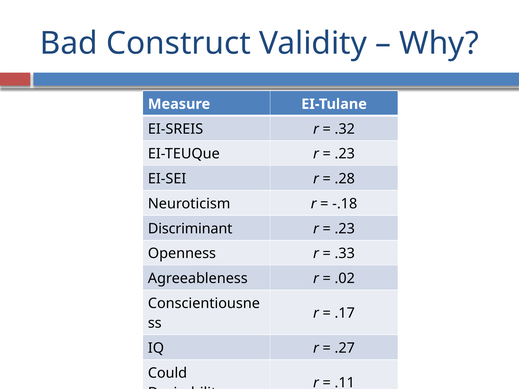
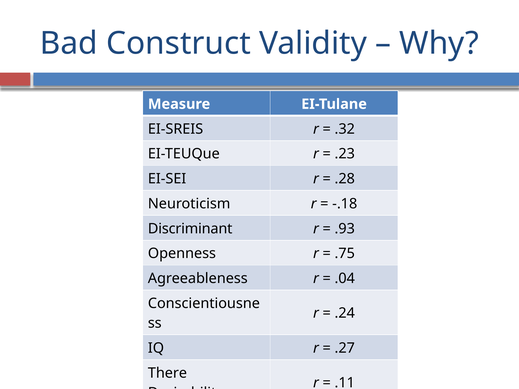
.23: .23 -> .93 (345, 229)
.33: .33 -> .75 (345, 254)
.02: .02 -> .04 (345, 279)
.17: .17 -> .24 (345, 313)
Could: Could -> There (167, 373)
